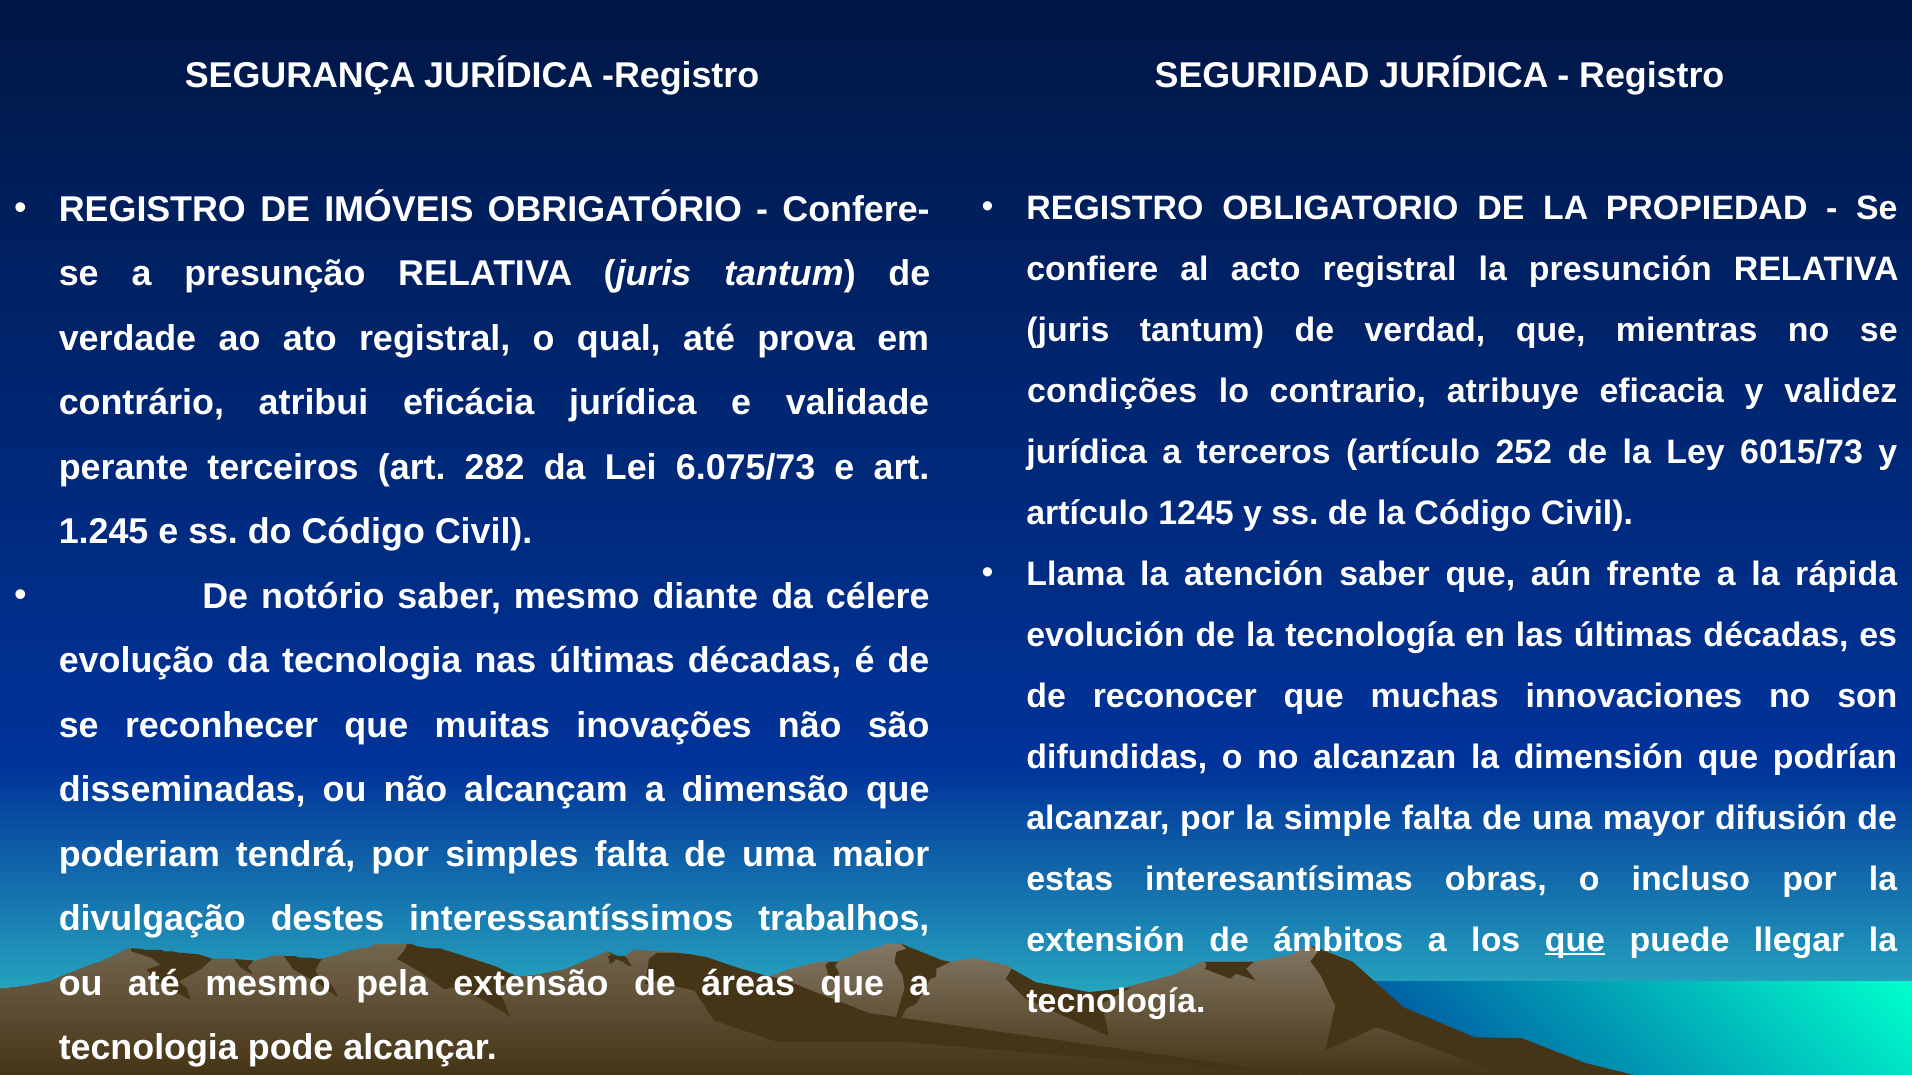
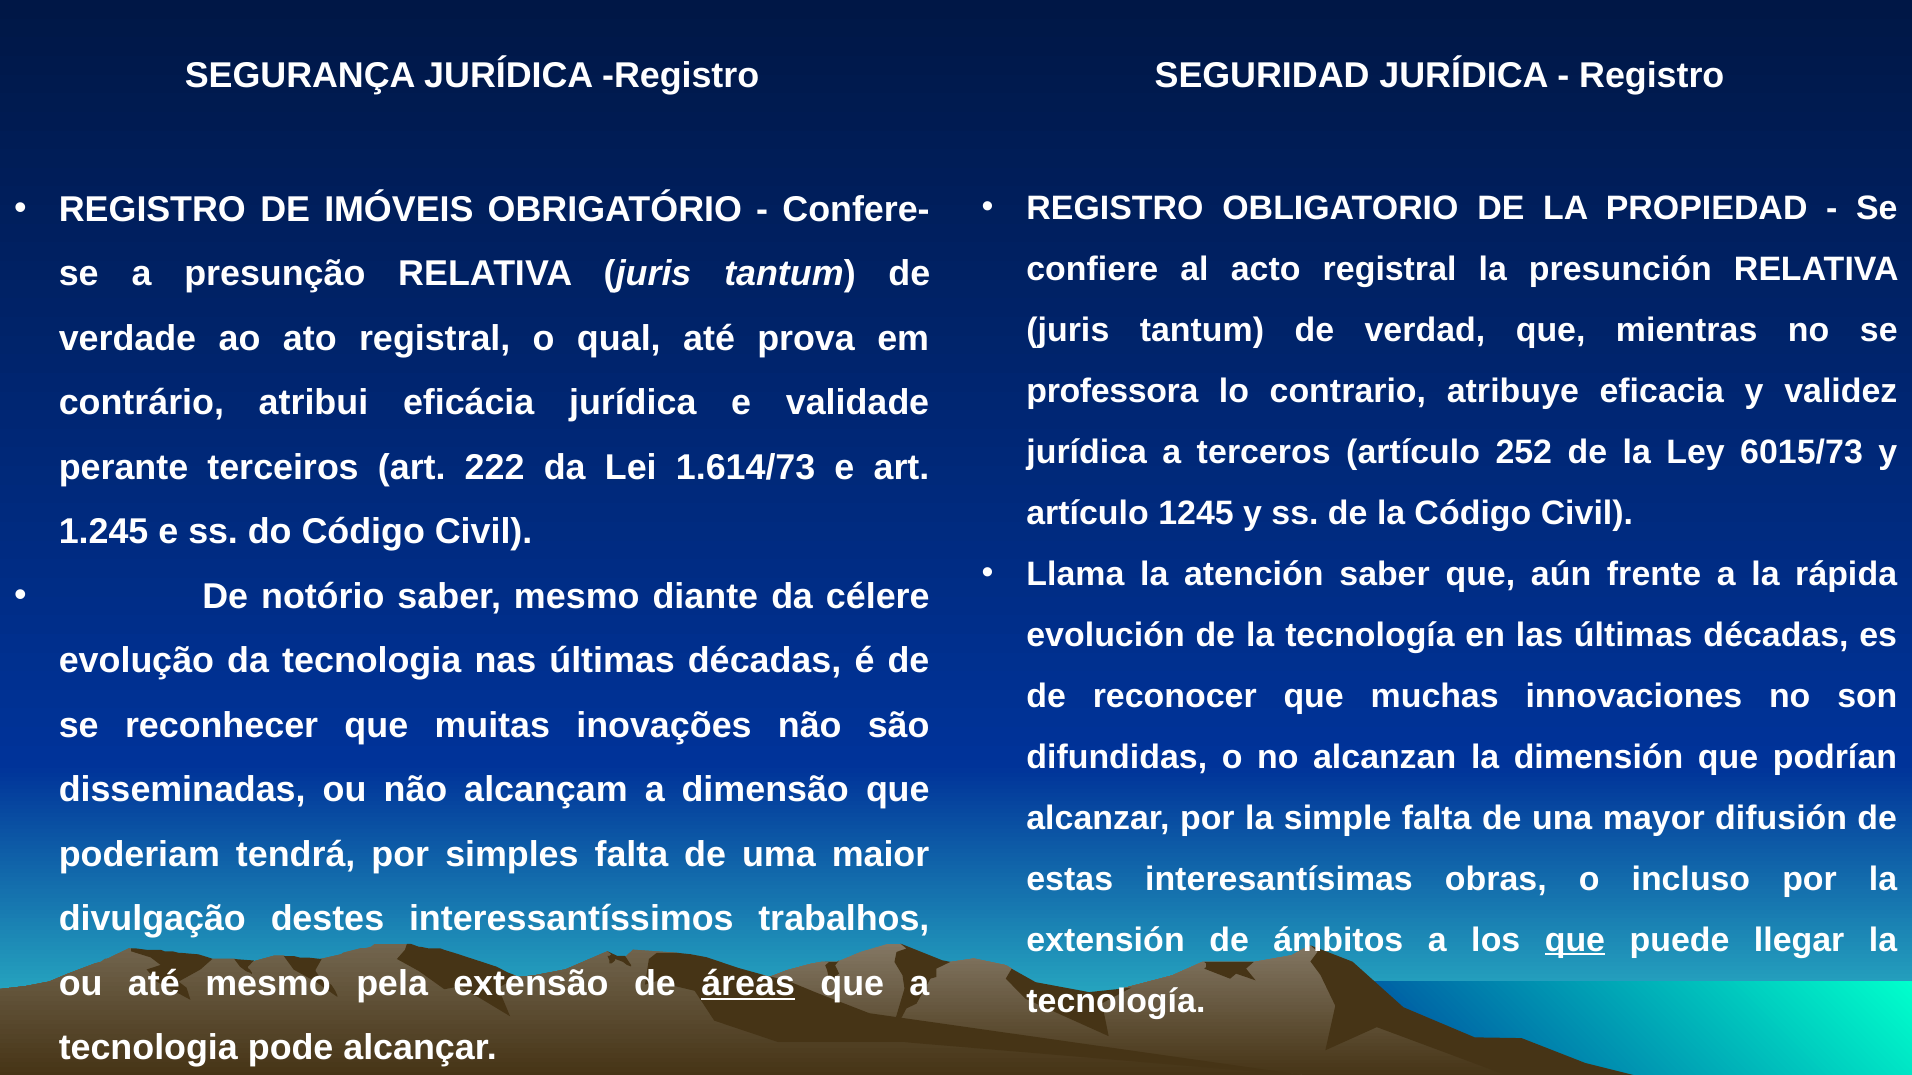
condições: condições -> professora (1112, 392)
282: 282 -> 222 (495, 467)
6.075/73: 6.075/73 -> 1.614/73 (746, 467)
áreas underline: none -> present (748, 984)
